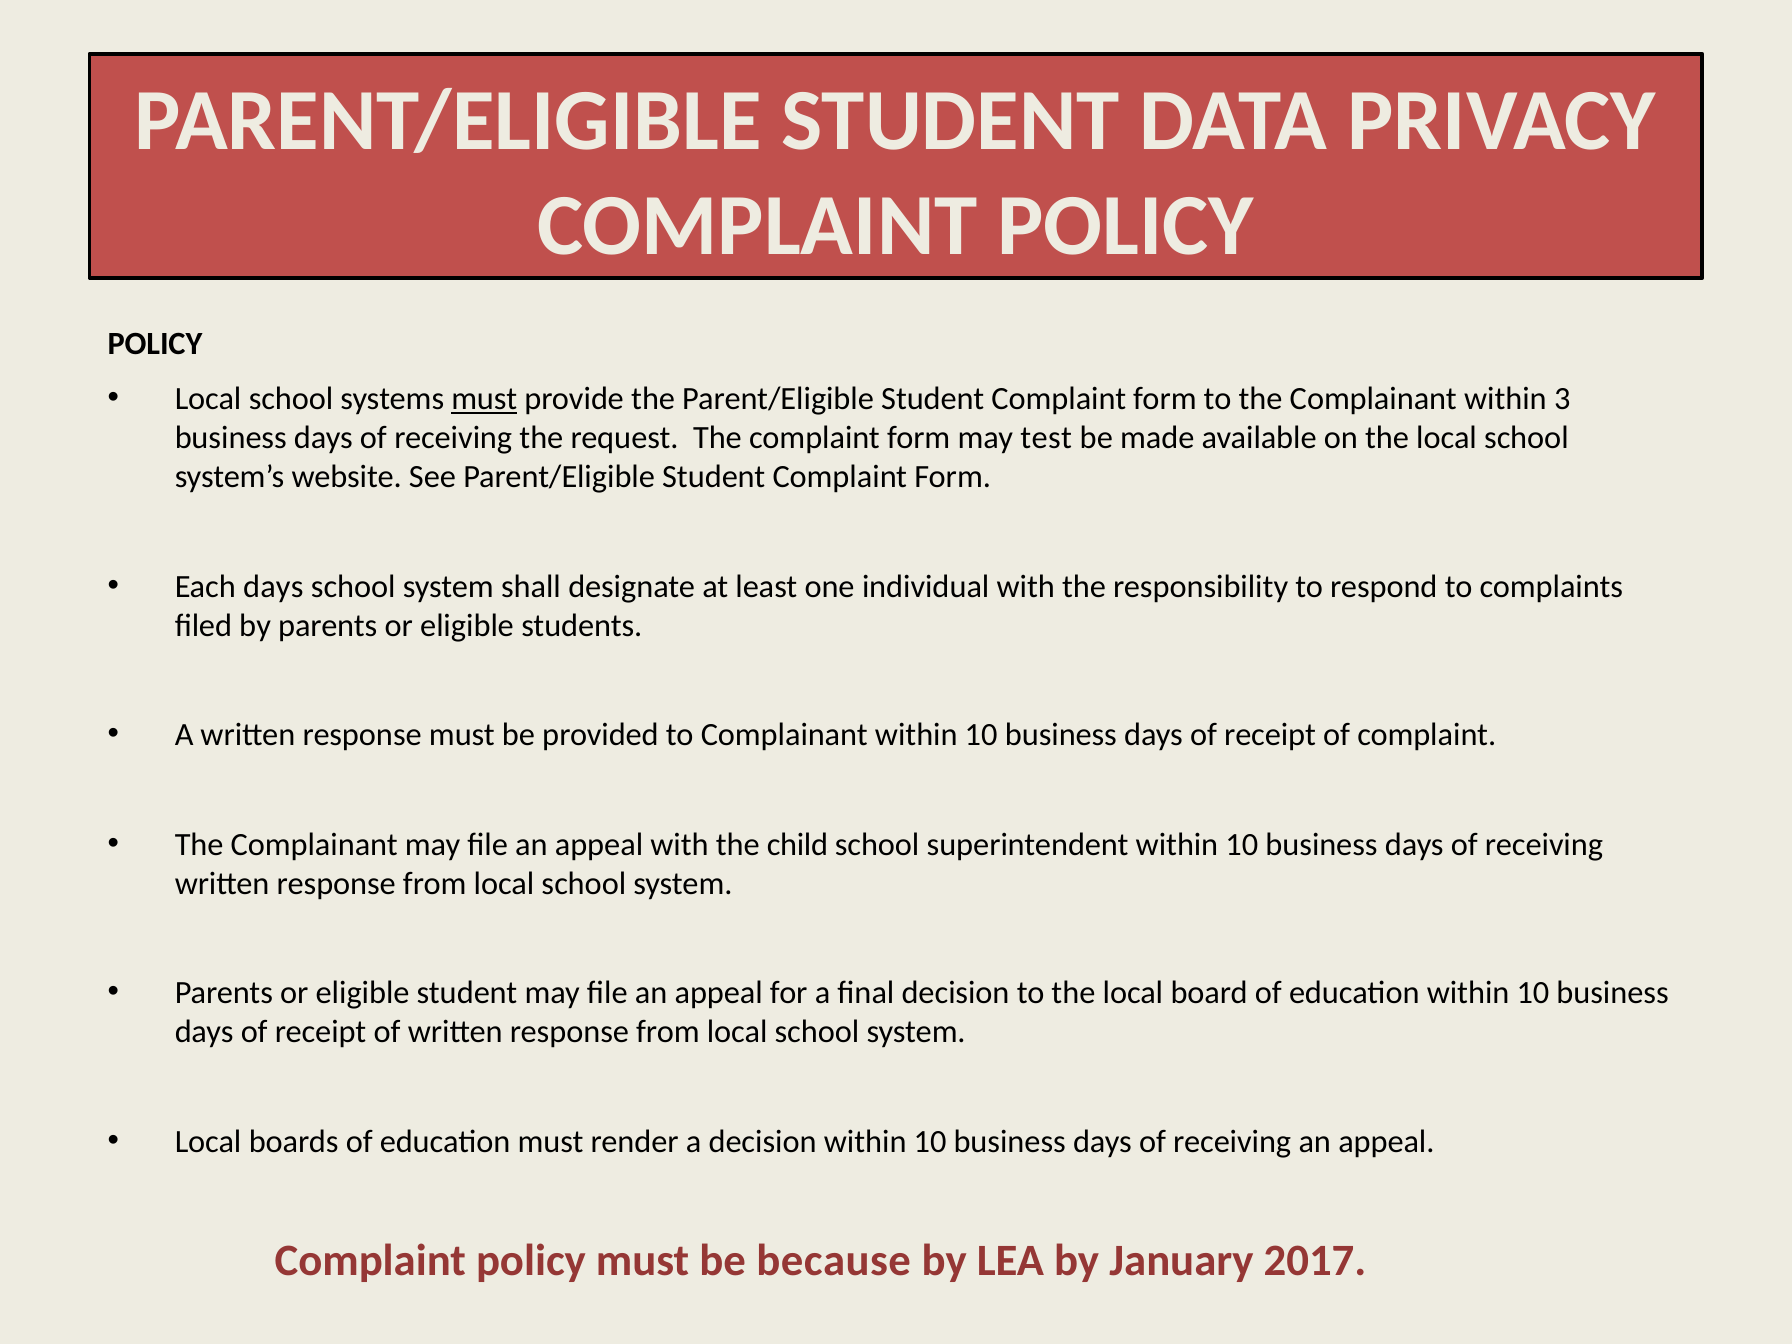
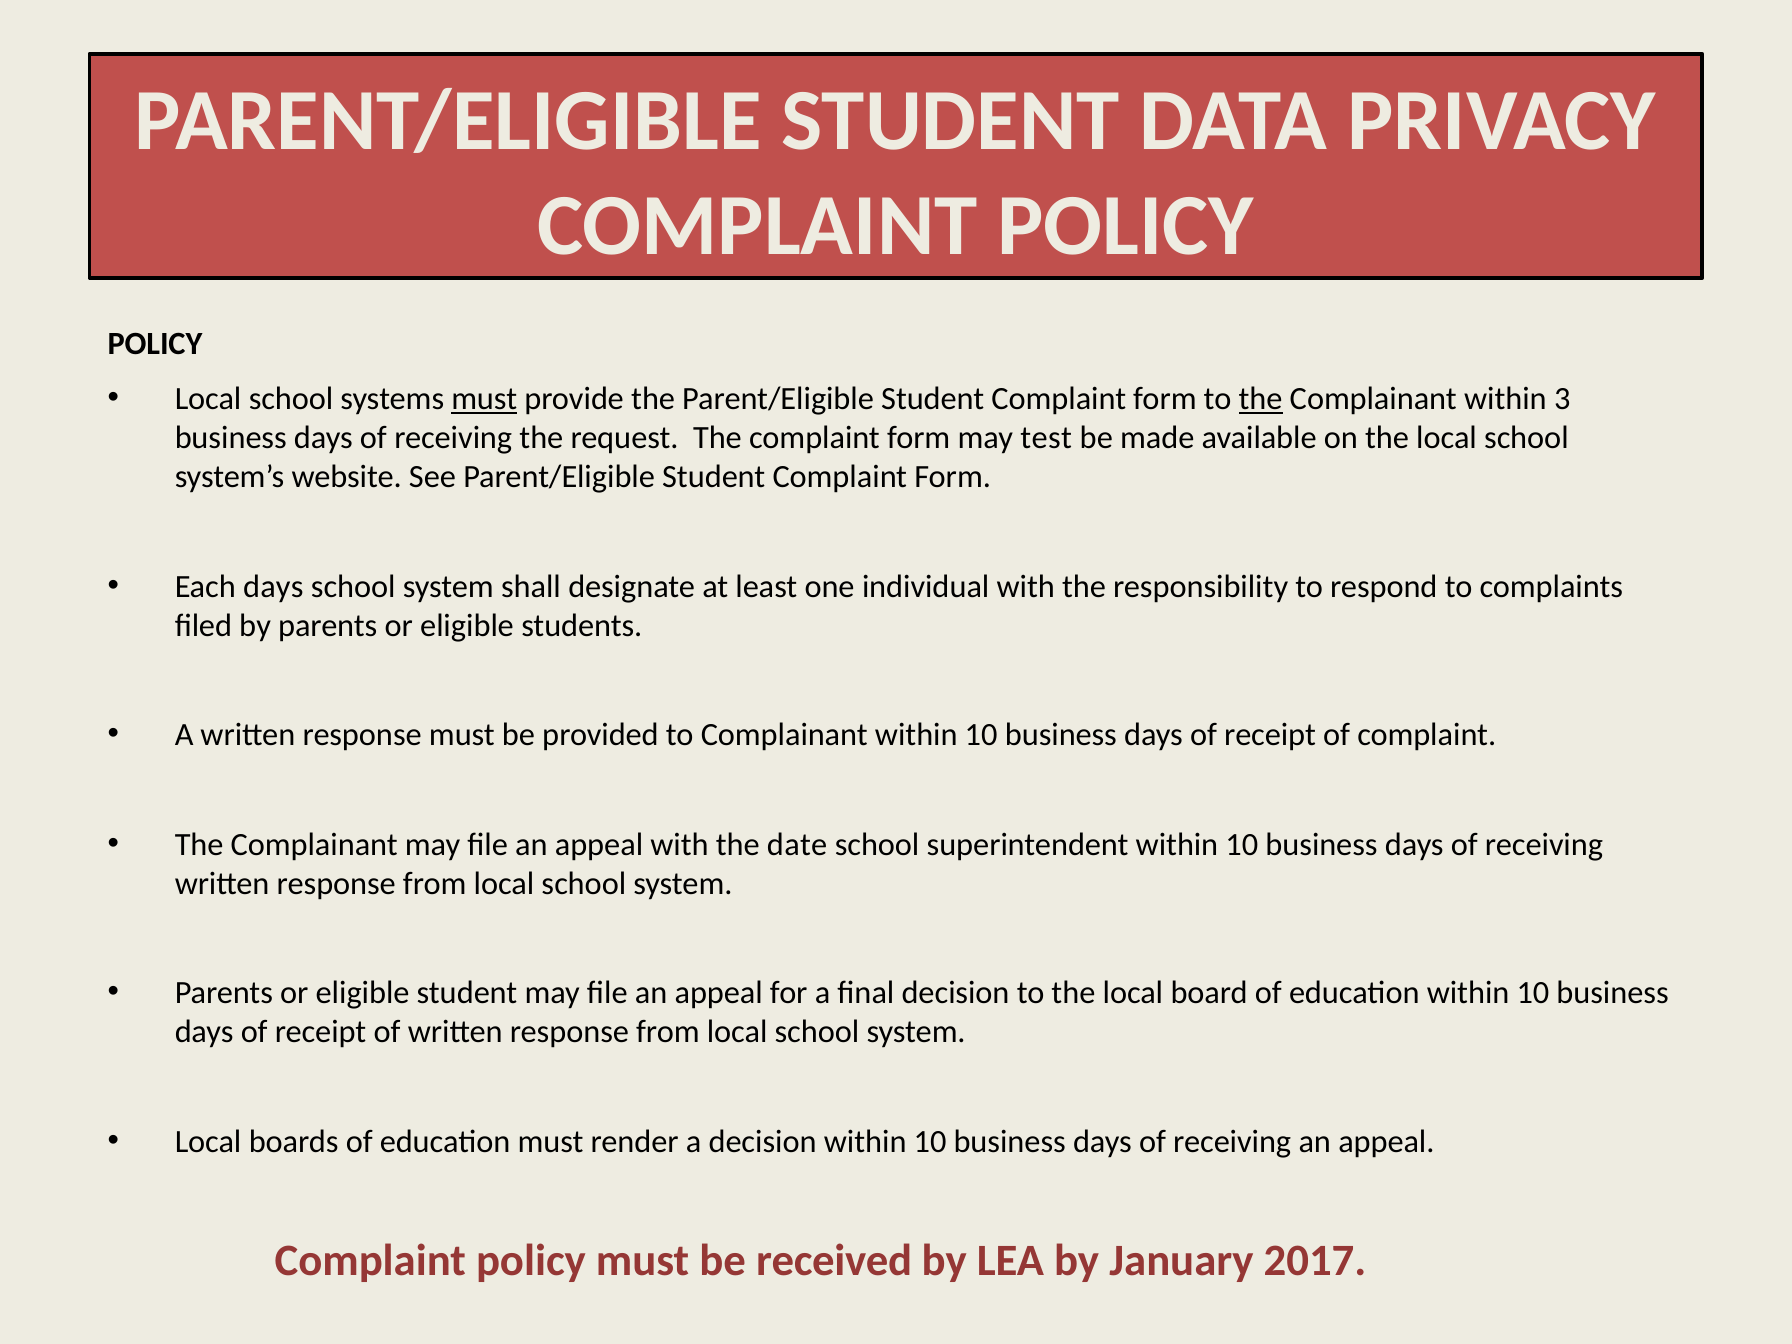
the underline: none -> present (1261, 399)
child: child -> date (797, 845)
because: because -> received (834, 1261)
